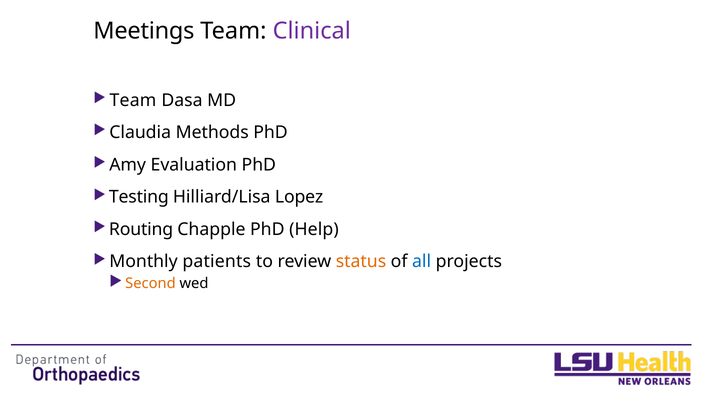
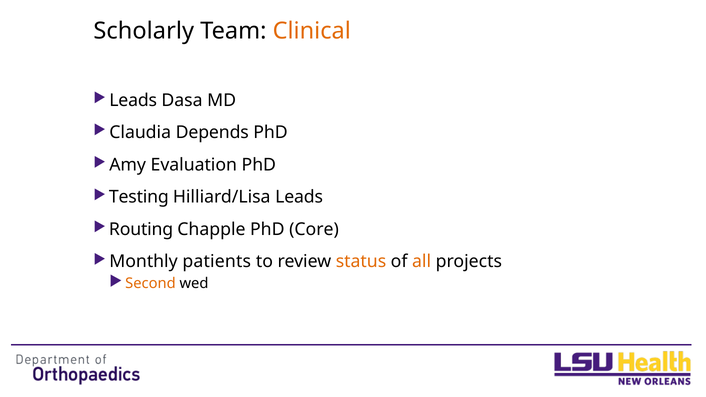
Meetings: Meetings -> Scholarly (144, 31)
Clinical colour: purple -> orange (312, 31)
Team: Team -> Leads (133, 100)
Methods: Methods -> Depends (212, 133)
Hilliard/Lisa Lopez: Lopez -> Leads (299, 197)
Help: Help -> Core (314, 230)
all colour: blue -> orange (422, 262)
